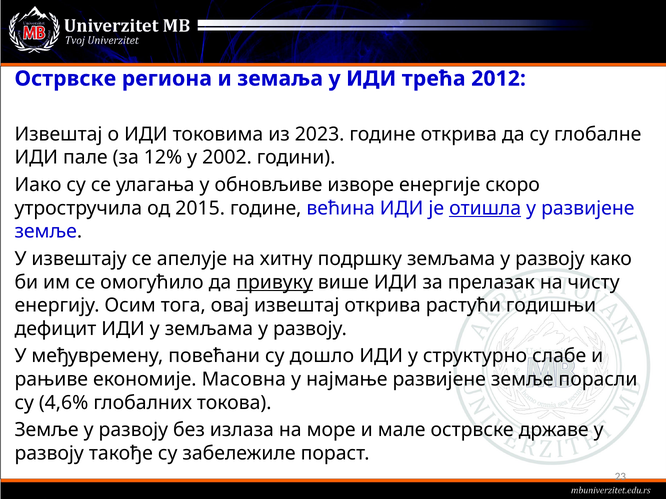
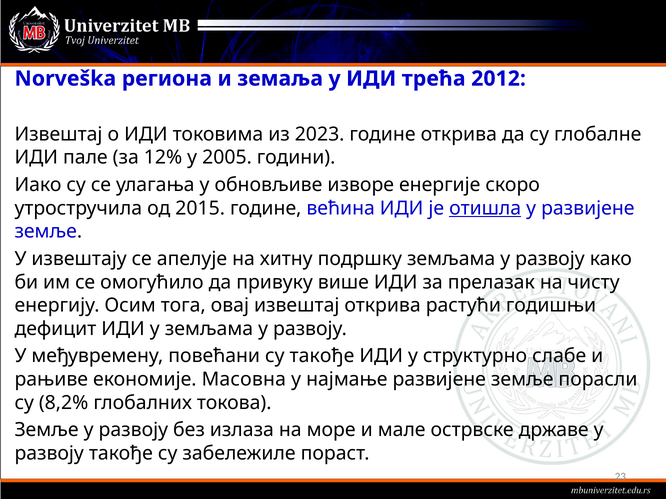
Острвске: Острвске -> Norveška (65, 79)
2002: 2002 -> 2005 (227, 158)
привуку underline: present -> none (275, 282)
су дошло: дошло -> такође (322, 356)
4,6%: 4,6% -> 8,2% (64, 403)
